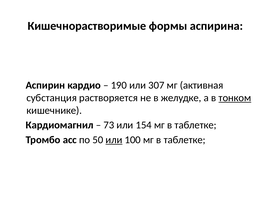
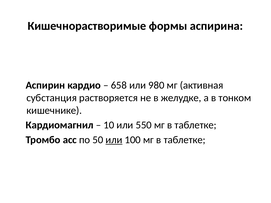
190: 190 -> 658 (119, 85)
307: 307 -> 980 (156, 85)
тонком underline: present -> none (235, 98)
73: 73 -> 10 (109, 125)
154: 154 -> 550 (144, 125)
